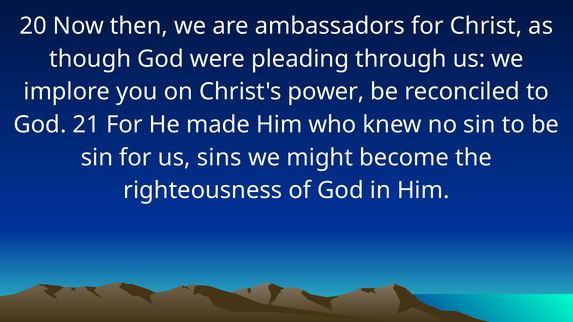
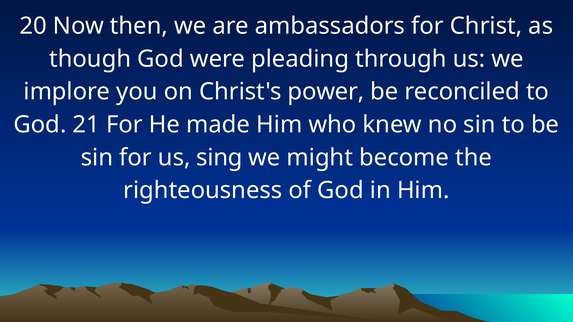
sins: sins -> sing (219, 158)
